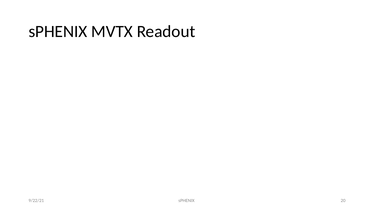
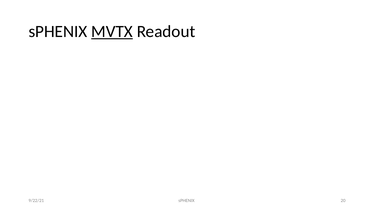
MVTX underline: none -> present (112, 31)
